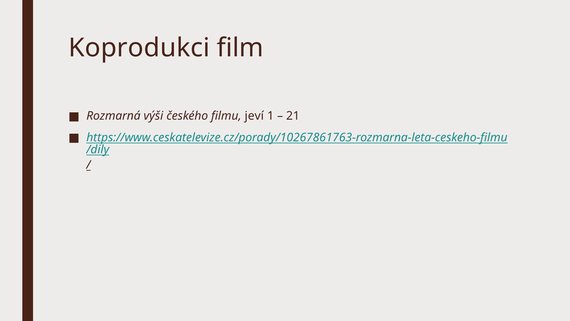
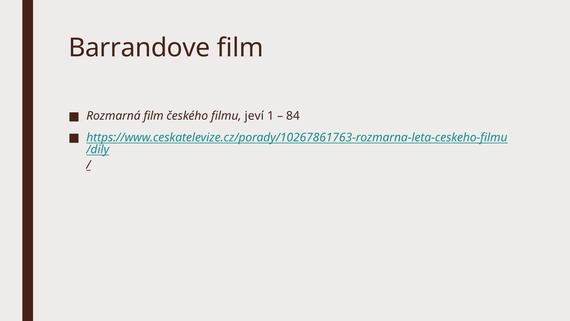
Koprodukci: Koprodukci -> Barrandove (139, 48)
Rozmarná výši: výši -> film (154, 116)
21: 21 -> 84 (293, 116)
